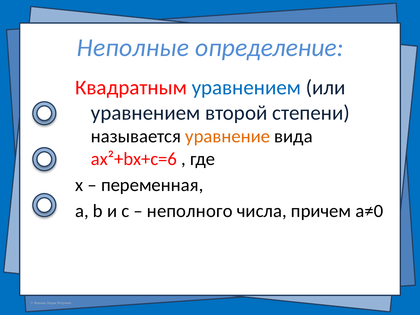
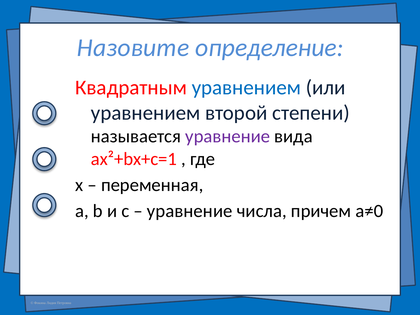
Неполные: Неполные -> Назовите (133, 48)
уравнение colour: orange -> purple (228, 136)
ax²+bx+c=6: ax²+bx+c=6 -> ax²+bx+c=1 (134, 159)
неполного: неполного -> уравнение (190, 211)
